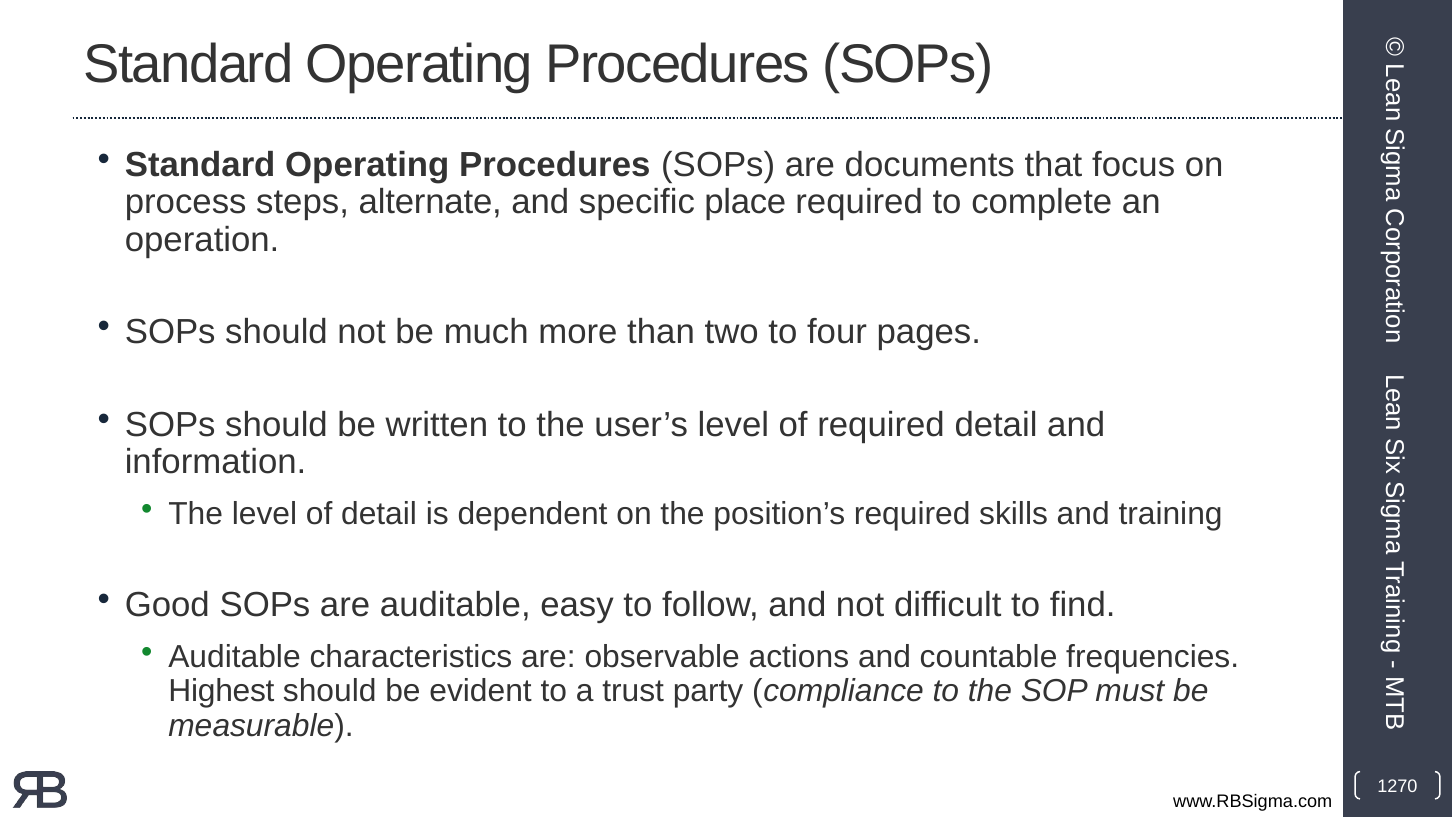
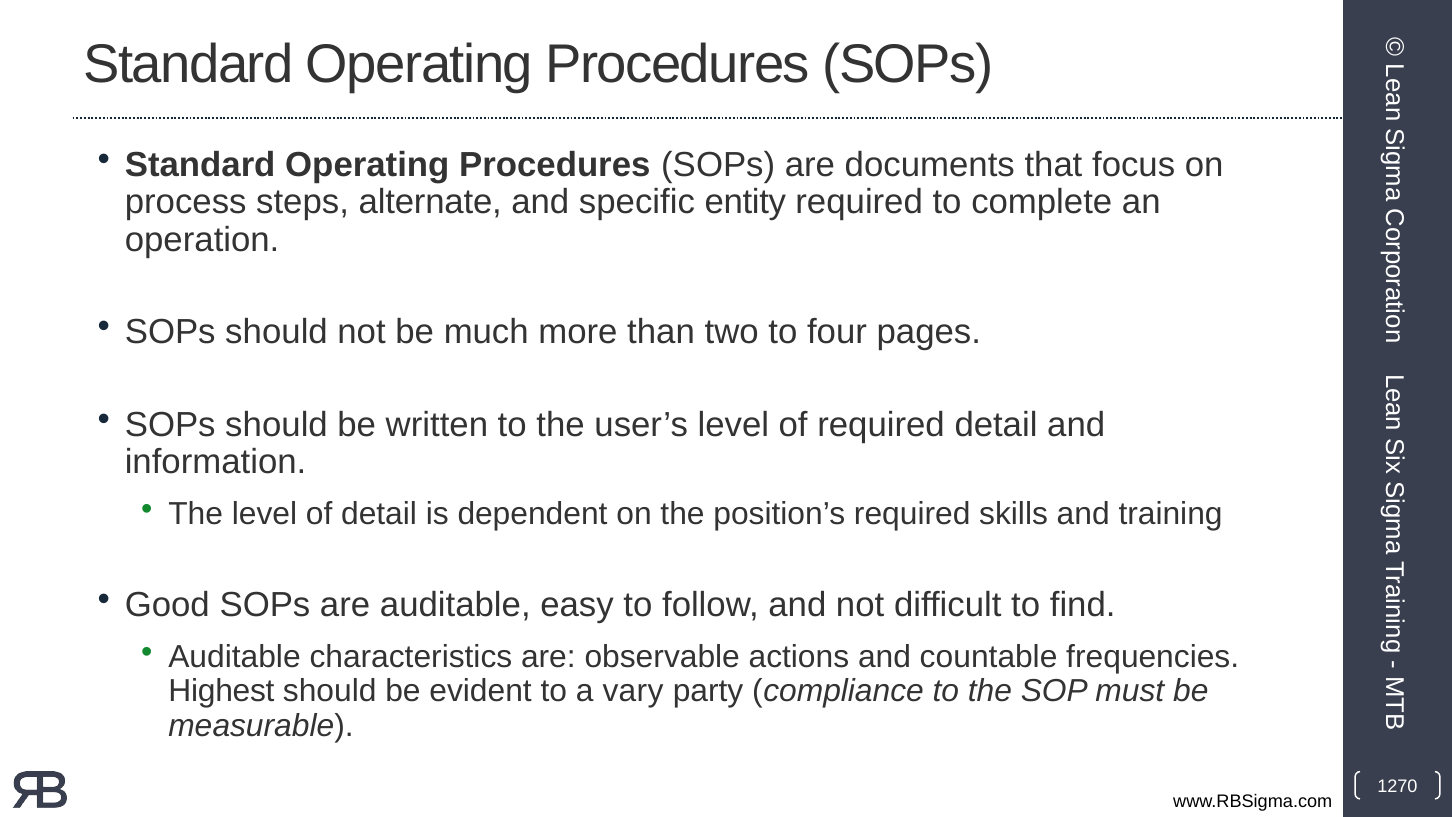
place: place -> entity (745, 202)
trust: trust -> vary (633, 691)
